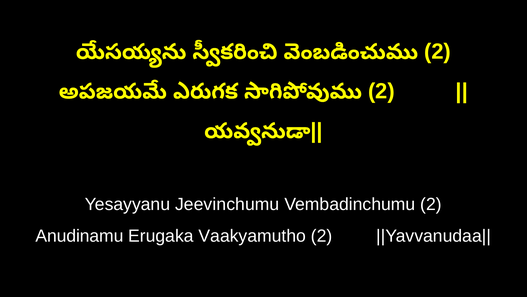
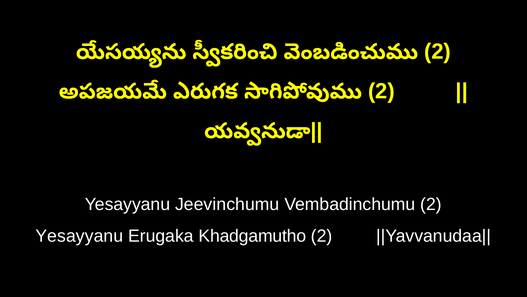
Anudinamu: Anudinamu -> Yesayyanu (79, 236)
Vaakyamutho: Vaakyamutho -> Khadgamutho (252, 236)
